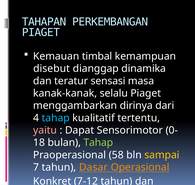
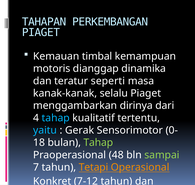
disebut: disebut -> motoris (52, 69)
sensasi: sensasi -> seperti (108, 81)
yaitu colour: pink -> light blue (45, 131)
Dapat: Dapat -> Gerak (80, 131)
58: 58 -> 48 (116, 156)
sampai colour: yellow -> light green (162, 156)
Dasar: Dasar -> Tetapi (94, 168)
